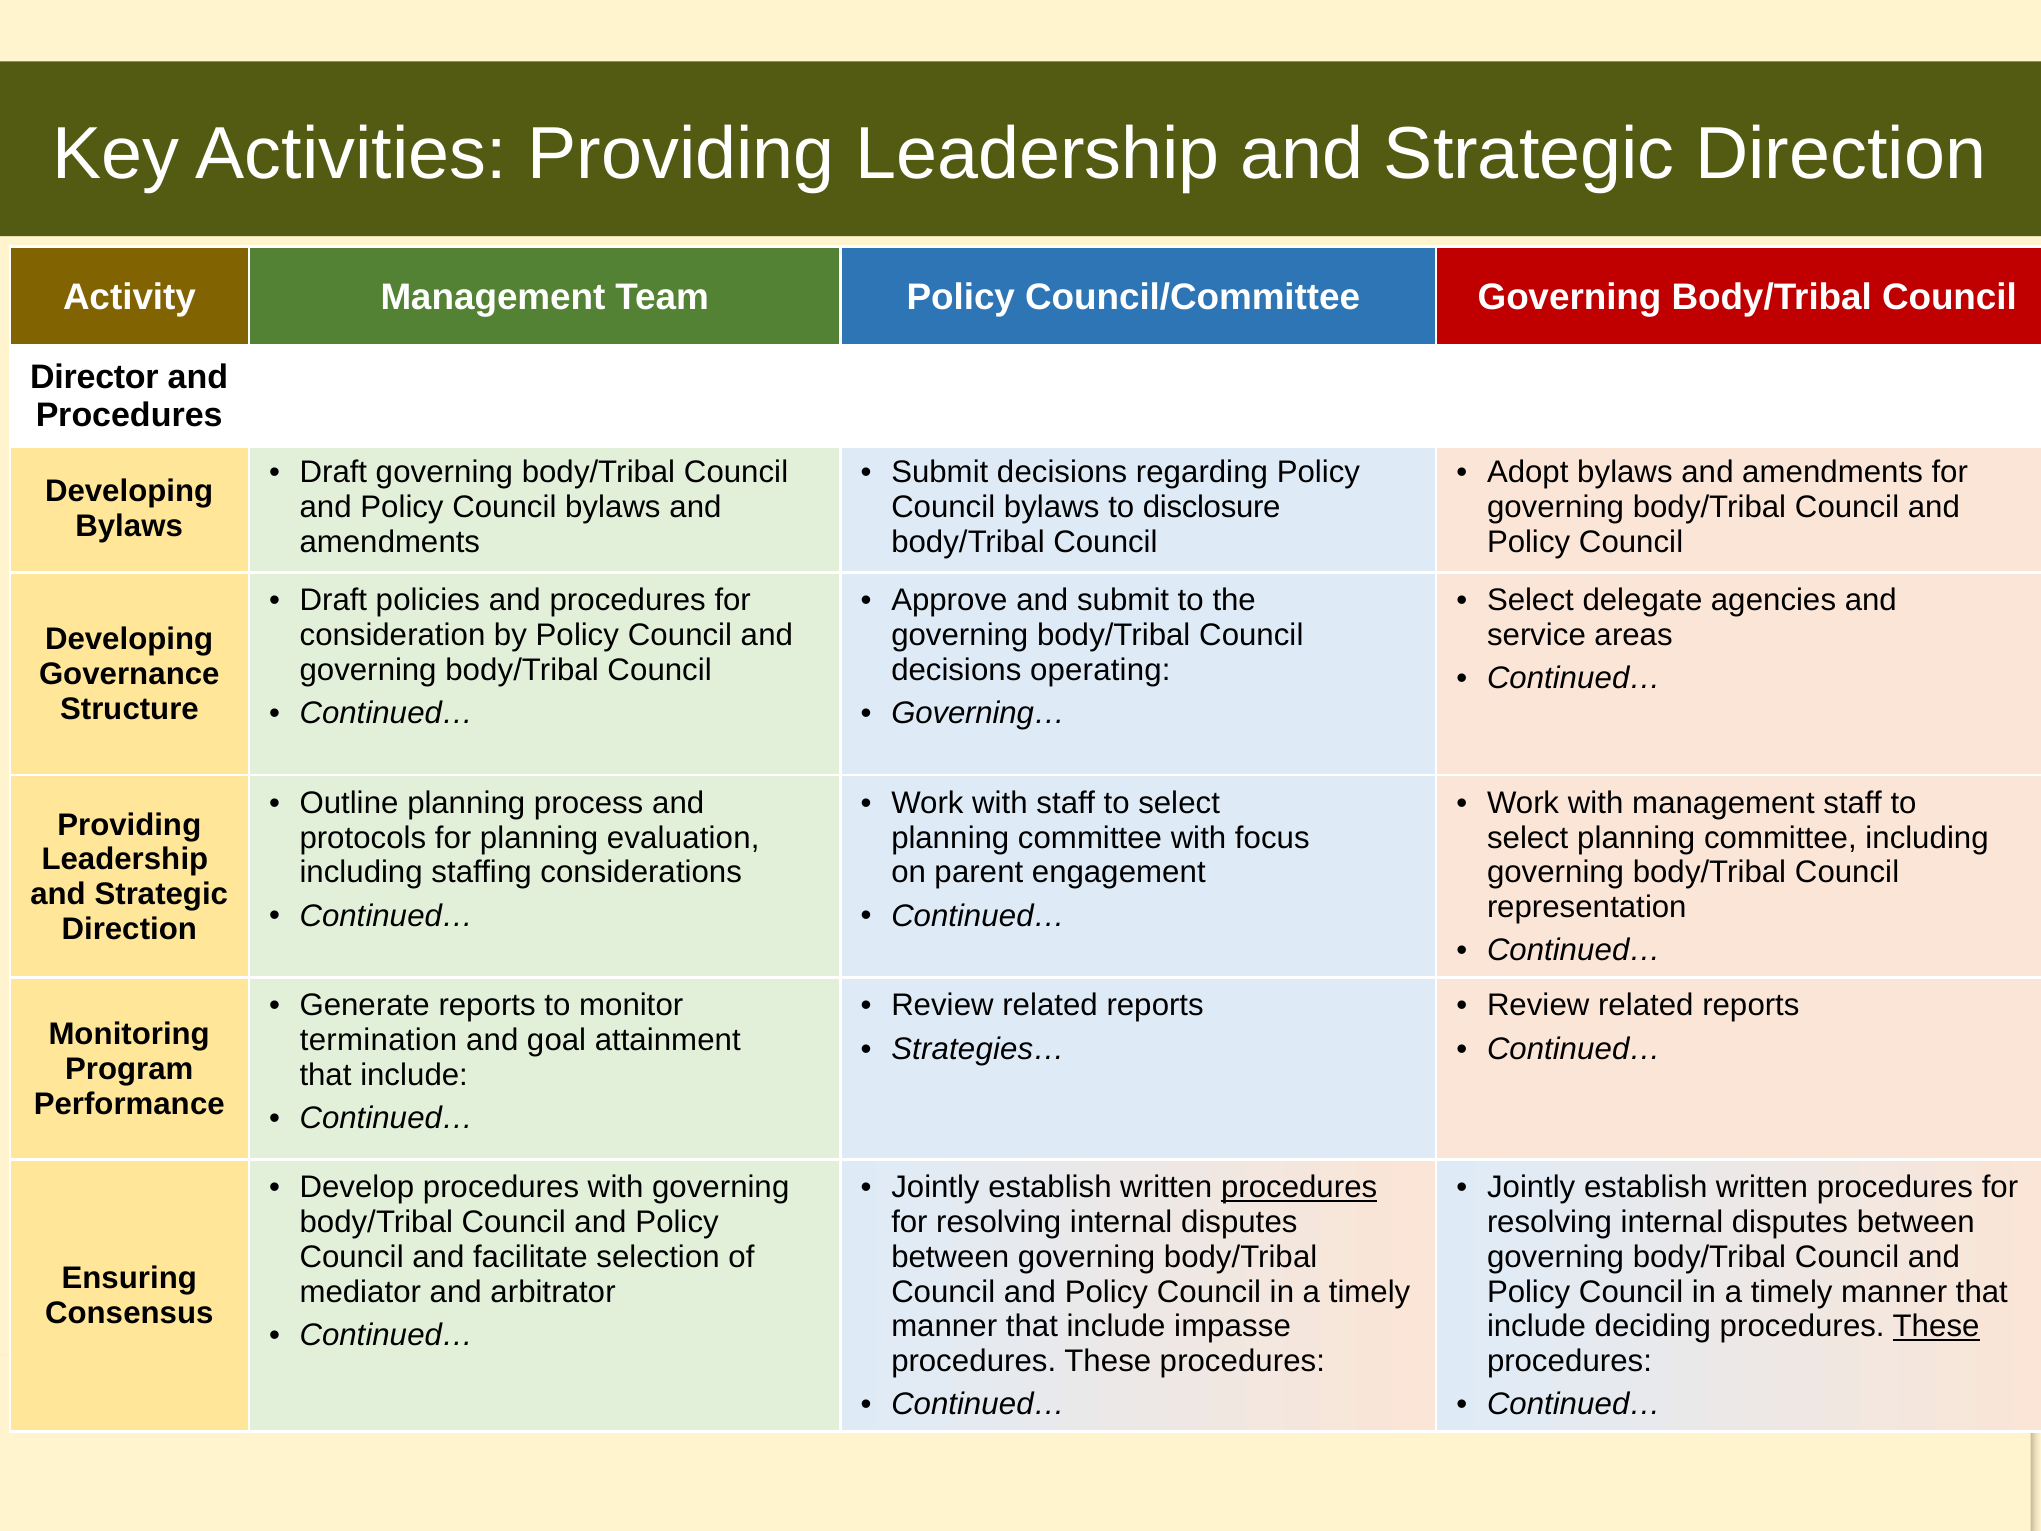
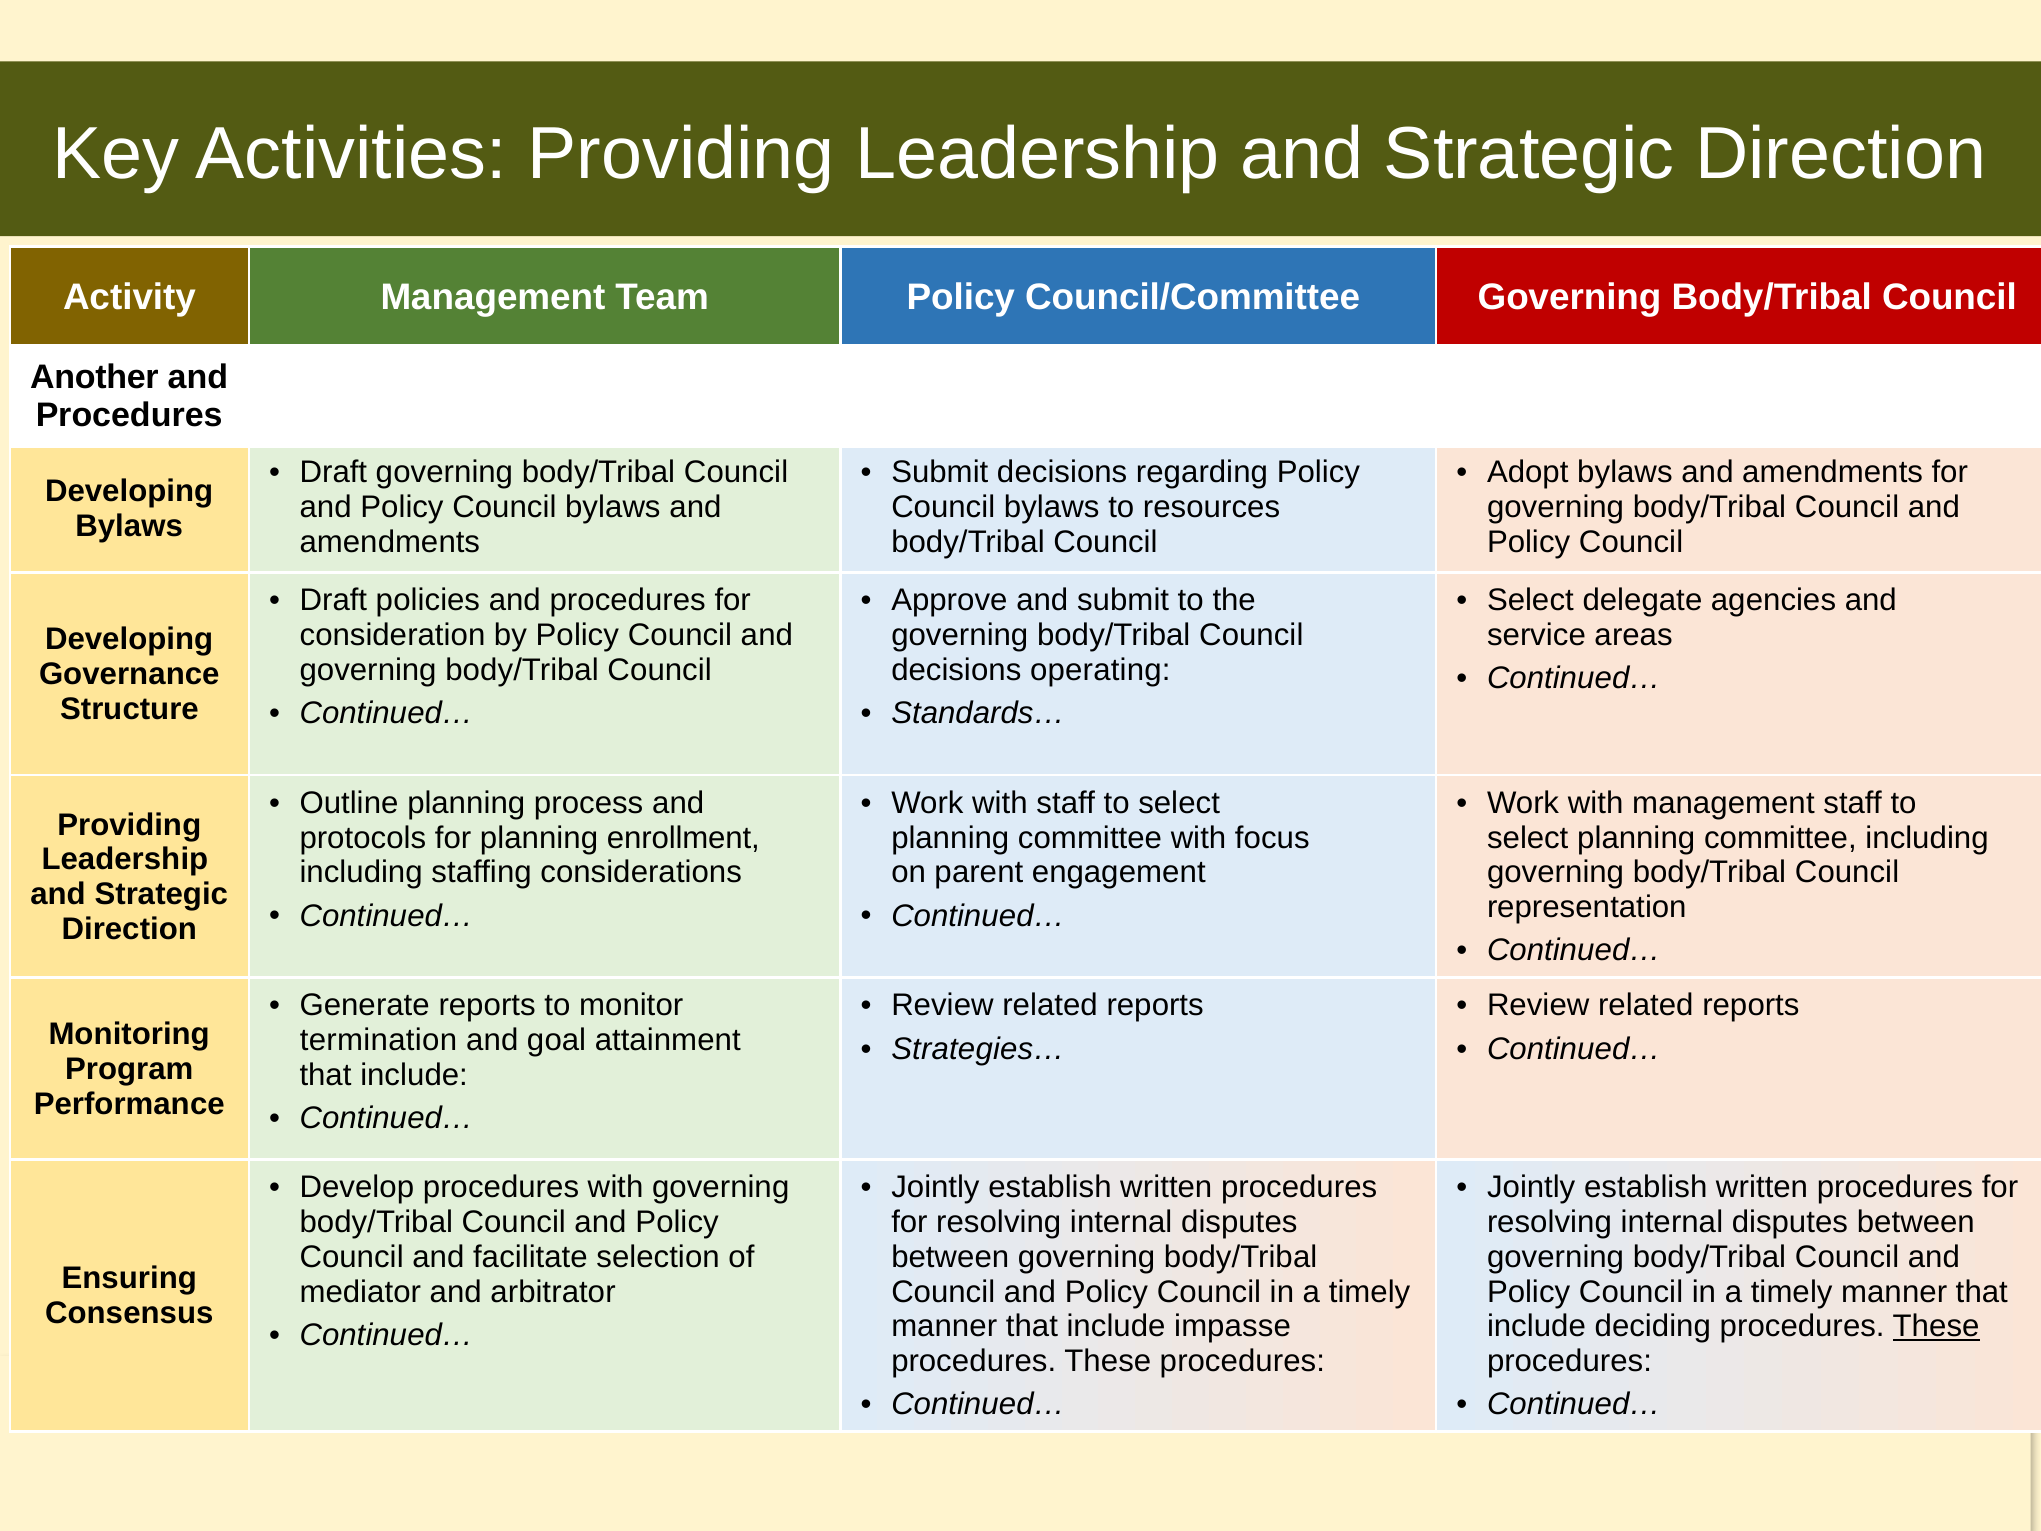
Director: Director -> Another (94, 378)
disclosure: disclosure -> resources (1212, 507)
Governing…: Governing… -> Standards… (978, 713)
evaluation: evaluation -> enrollment (683, 838)
procedures underline: present -> none (1299, 1187)
